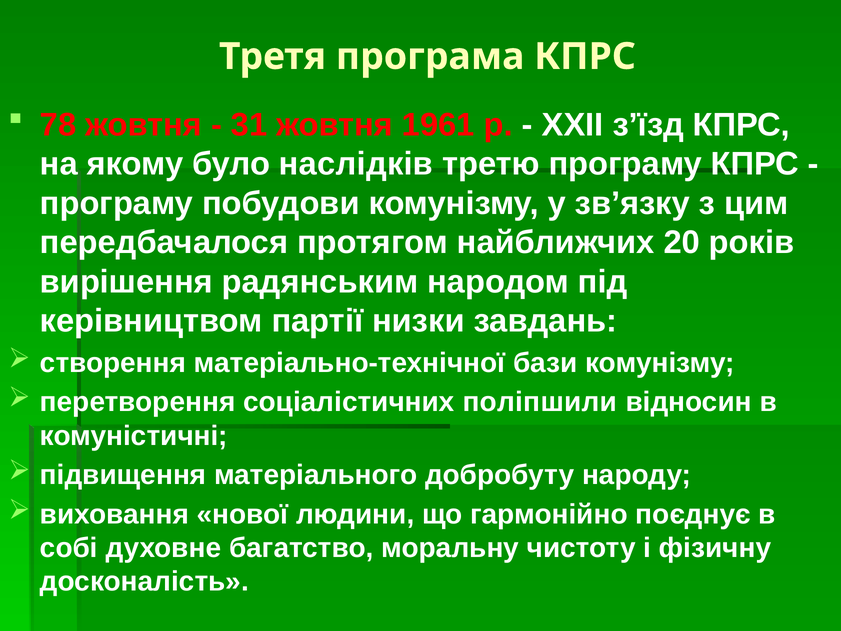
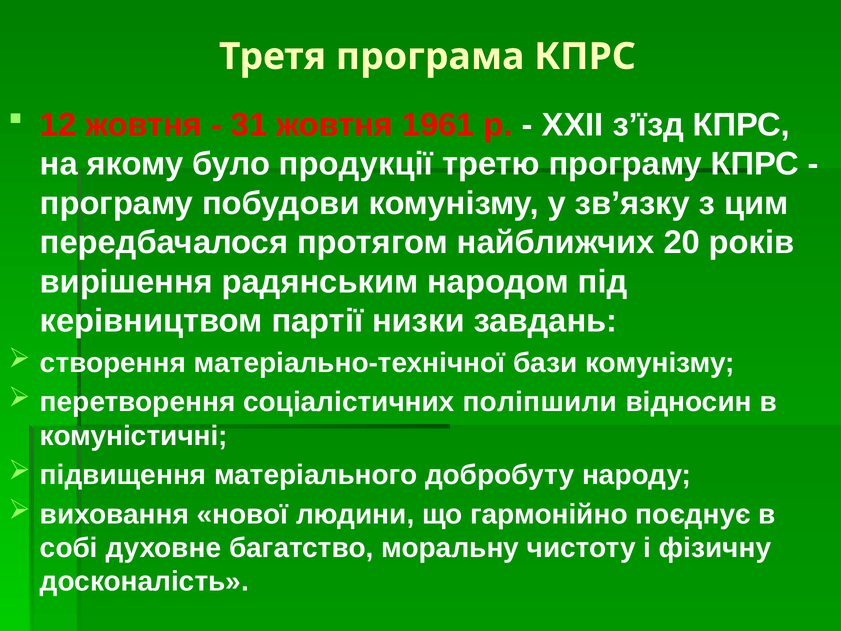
78: 78 -> 12 (58, 125)
наслідків: наслідків -> продукції (356, 164)
